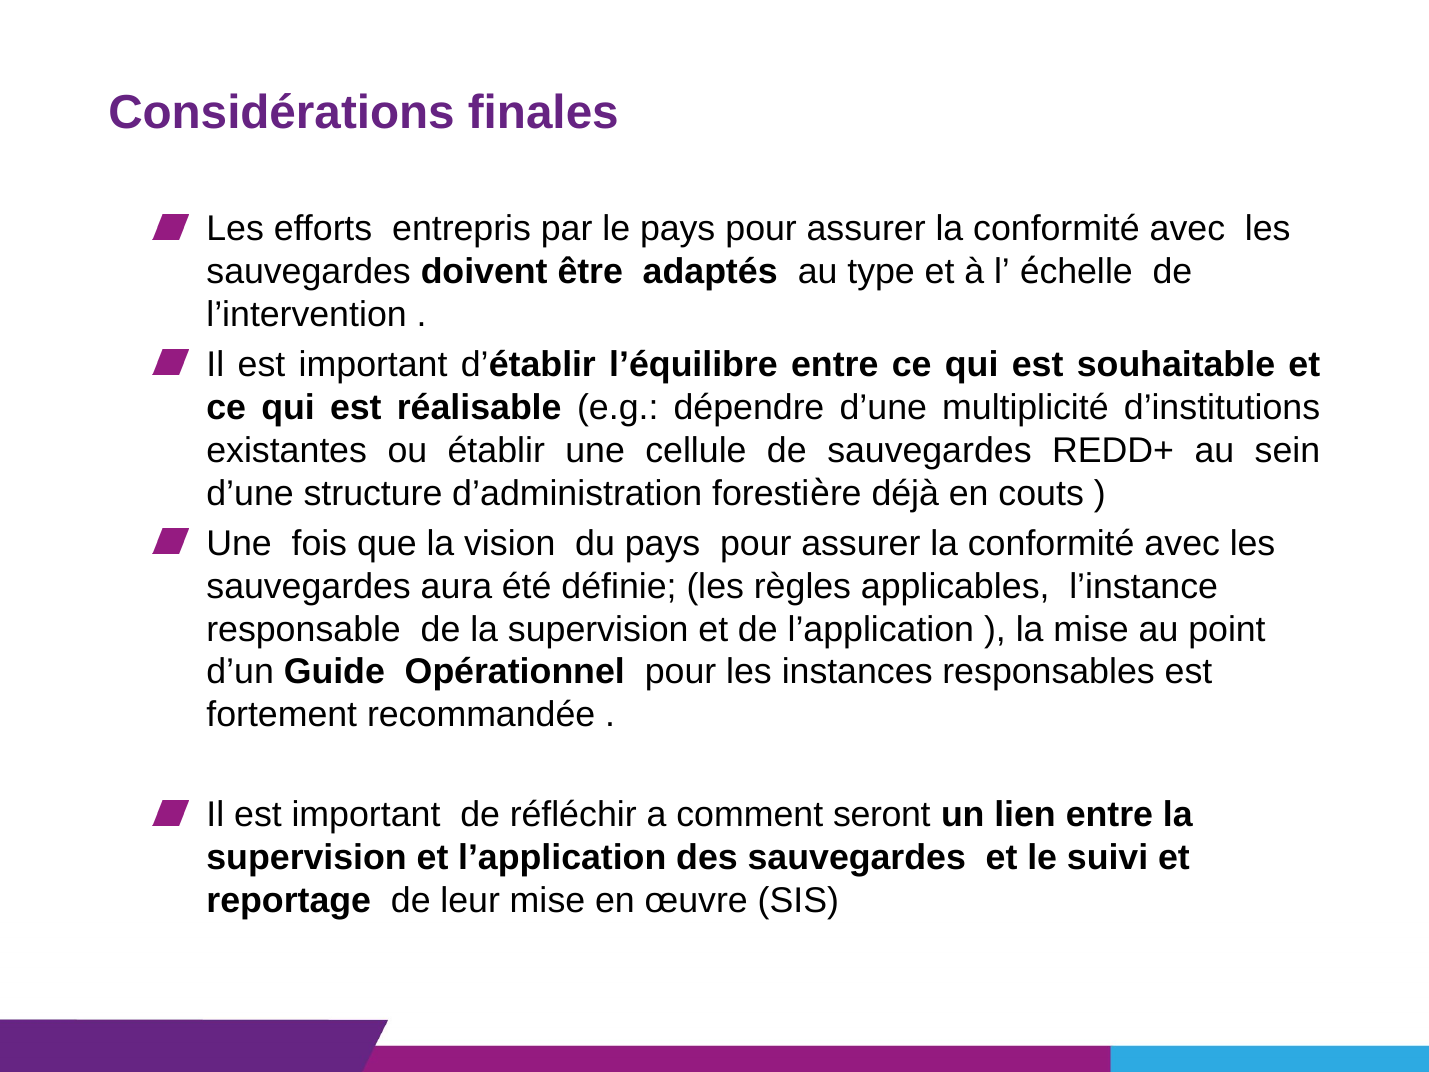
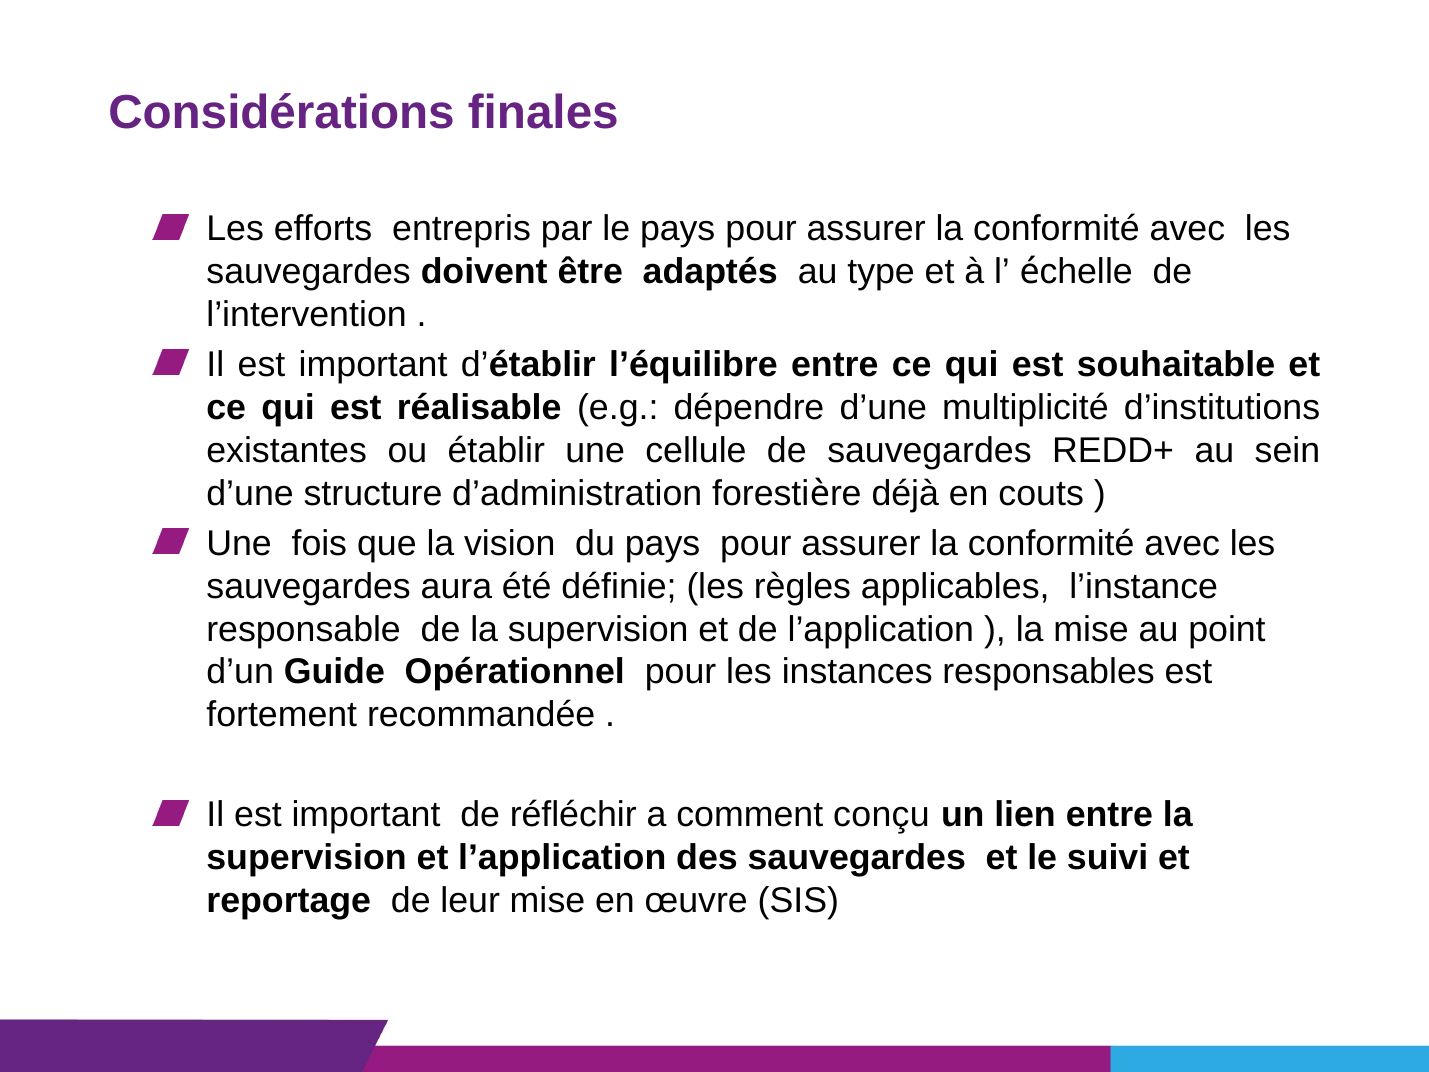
seront: seront -> conçu (881, 815)
